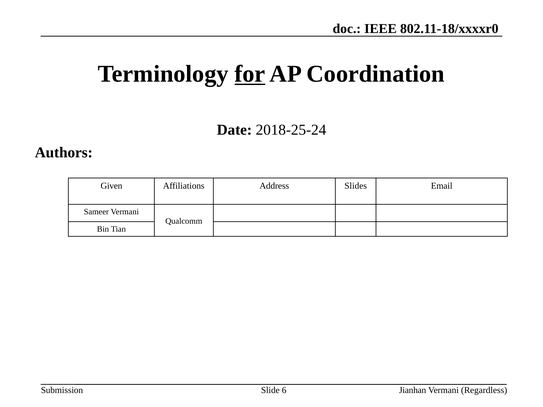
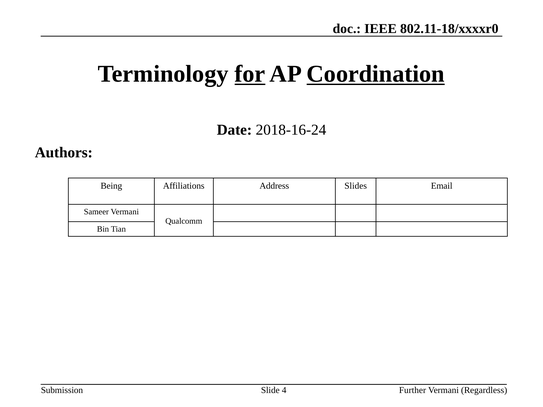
Coordination underline: none -> present (376, 74)
2018-25-24: 2018-25-24 -> 2018-16-24 (291, 130)
Given: Given -> Being (111, 186)
Jianhan: Jianhan -> Further (413, 391)
6: 6 -> 4 (284, 391)
